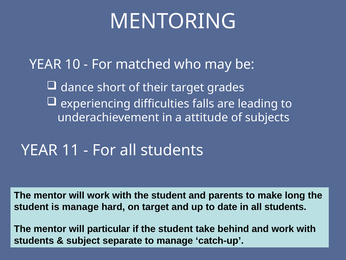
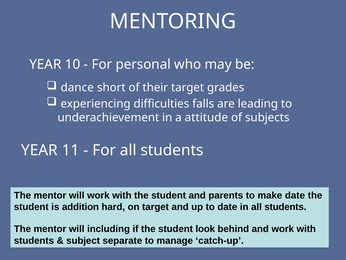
matched: matched -> personal (143, 64)
make long: long -> date (295, 195)
is manage: manage -> addition (80, 207)
particular: particular -> including (109, 229)
take: take -> look (205, 229)
